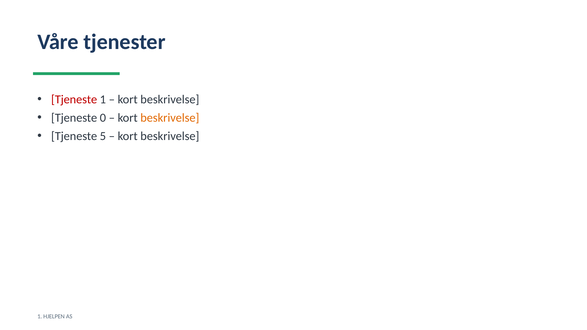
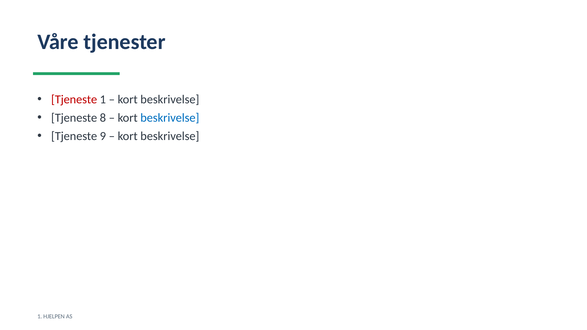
0: 0 -> 8 (103, 118)
beskrivelse colour: orange -> blue (170, 118)
5: 5 -> 9 (103, 136)
